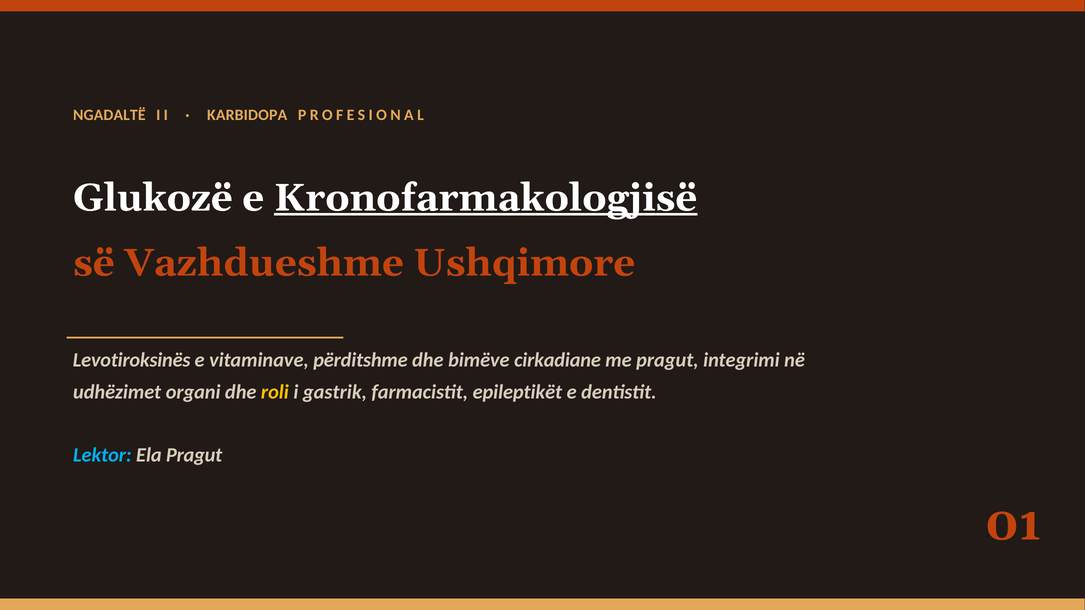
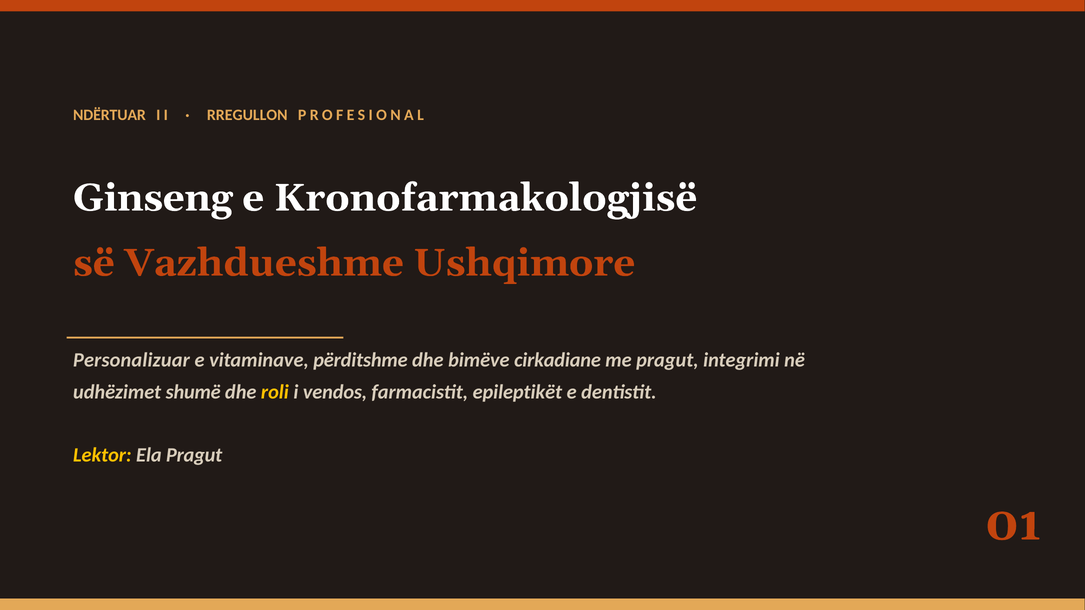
NGADALTË: NGADALTË -> NDËRTUAR (109, 115)
KARBIDOPA: KARBIDOPA -> RREGULLON (247, 115)
Glukozë: Glukozë -> Ginseng (153, 198)
Kronofarmakologjisë underline: present -> none (486, 198)
Levotiroksinës: Levotiroksinës -> Personalizuar (131, 360)
organi: organi -> shumë (193, 392)
gastrik: gastrik -> vendos (335, 392)
Lektor colour: light blue -> yellow (102, 455)
